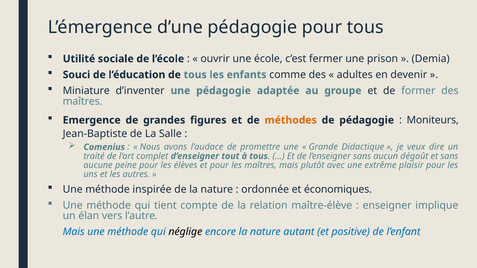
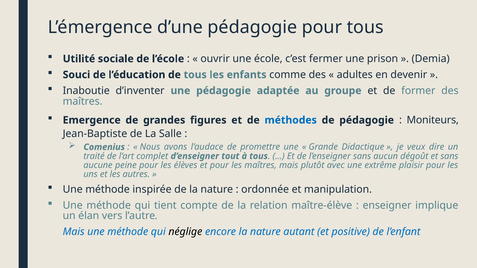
Miniature: Miniature -> Inaboutie (86, 91)
méthodes colour: orange -> blue (291, 120)
économiques: économiques -> manipulation (338, 190)
